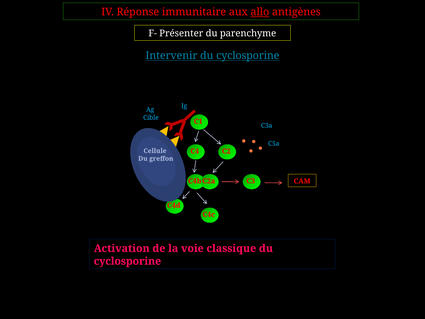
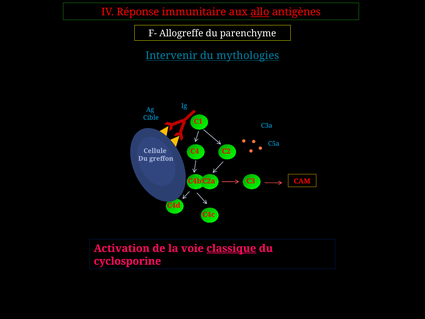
Présenter: Présenter -> Allogreffe (181, 33)
cyclosporine: cyclosporine -> mythologies (248, 56)
classique underline: none -> present (231, 248)
